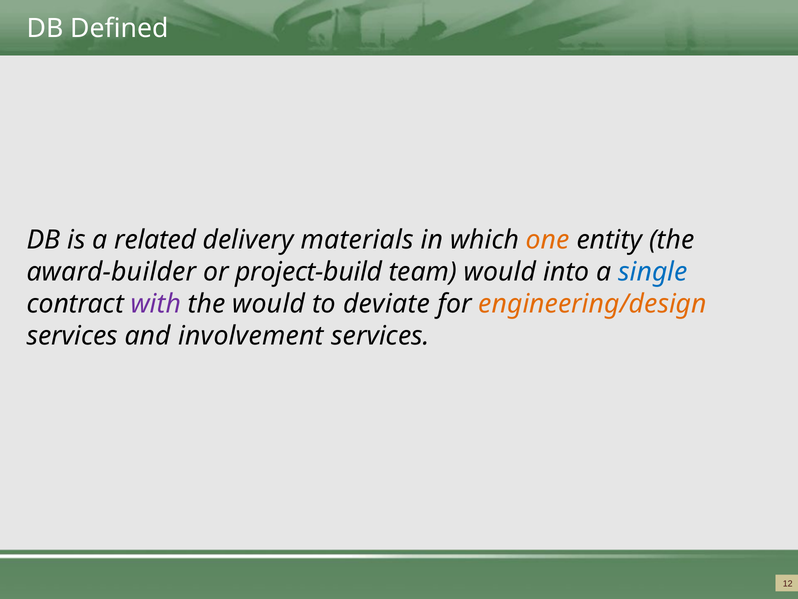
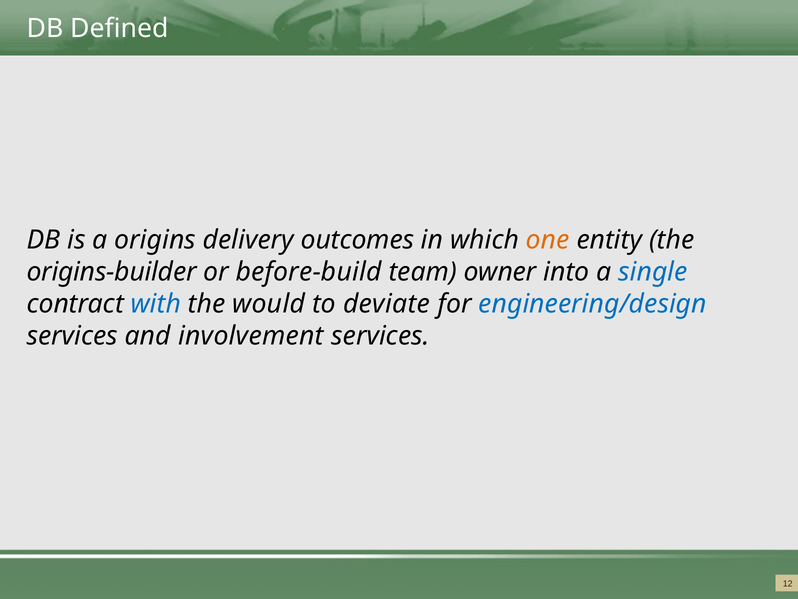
related: related -> origins (155, 240)
materials: materials -> outcomes (357, 240)
award-builder: award-builder -> origins-builder (112, 272)
project-build: project-build -> before-build (309, 272)
team would: would -> owner (500, 272)
with colour: purple -> blue (156, 304)
engineering/design colour: orange -> blue (593, 304)
